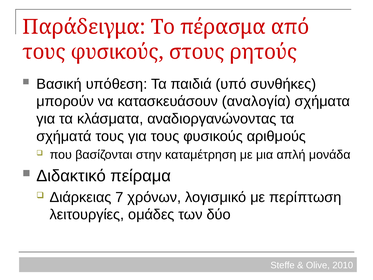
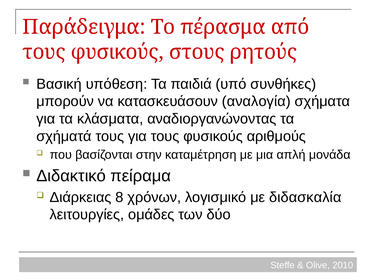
7: 7 -> 8 (119, 197)
περίπτωση: περίπτωση -> διδασκαλία (305, 197)
